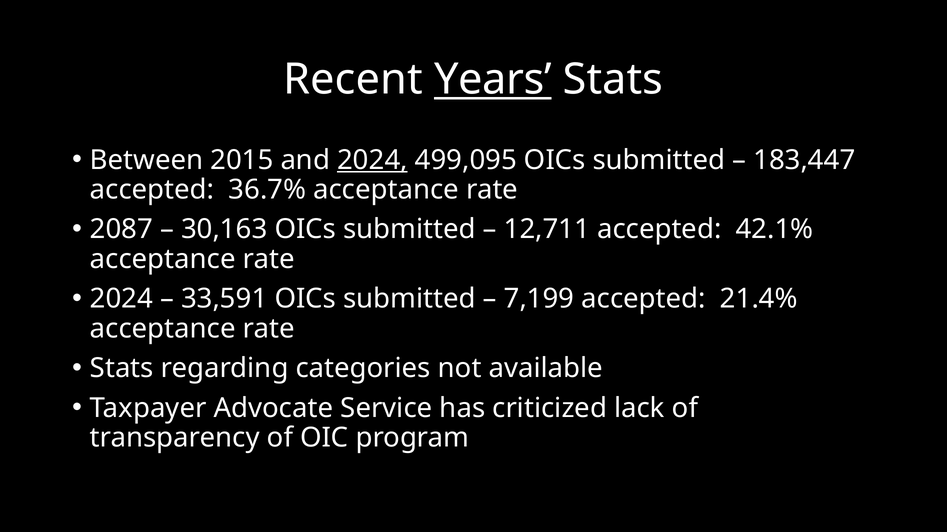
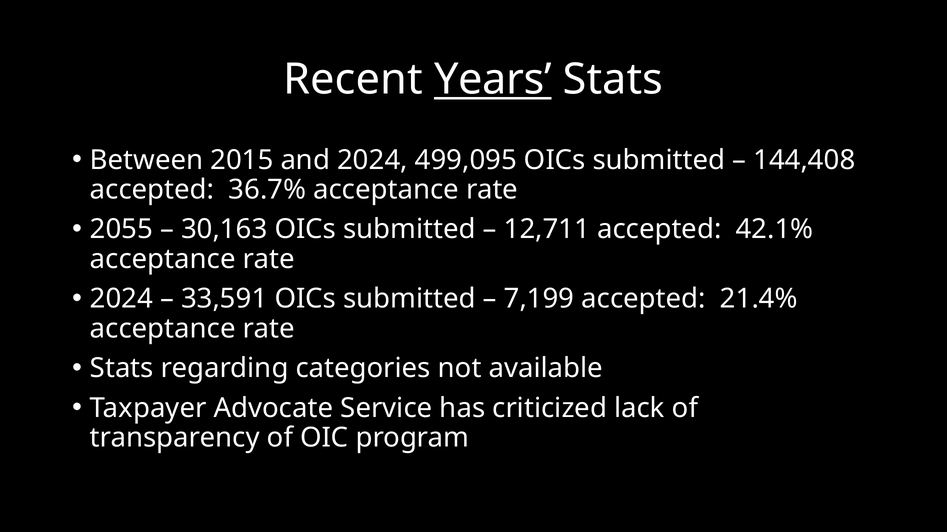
2024 underline: present -> none (372, 160)
183,447: 183,447 -> 144,408 (804, 160)
2087: 2087 -> 2055 (121, 230)
